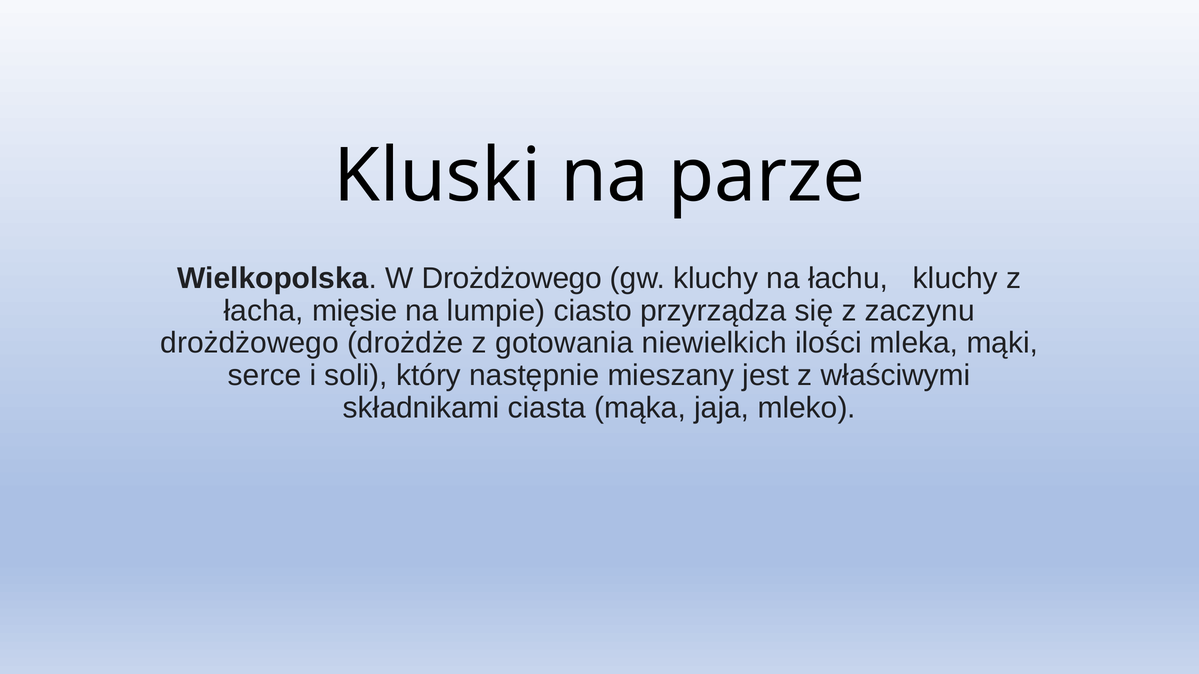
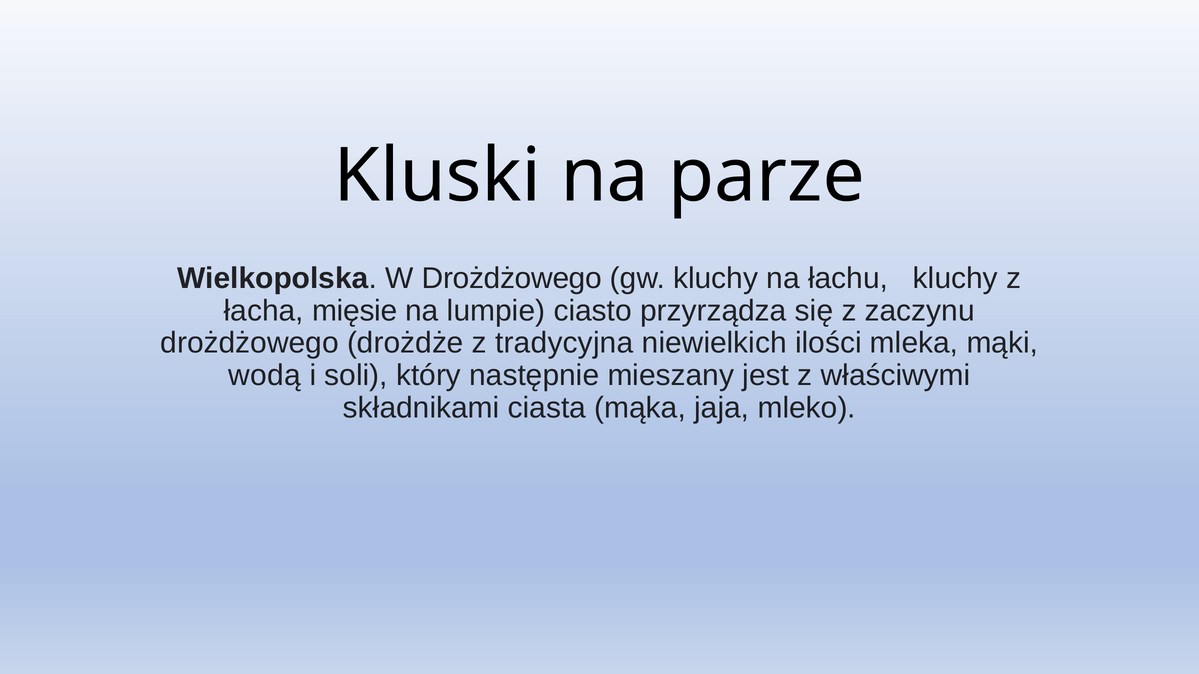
gotowania: gotowania -> tradycyjna (564, 343)
serce: serce -> wodą (264, 376)
